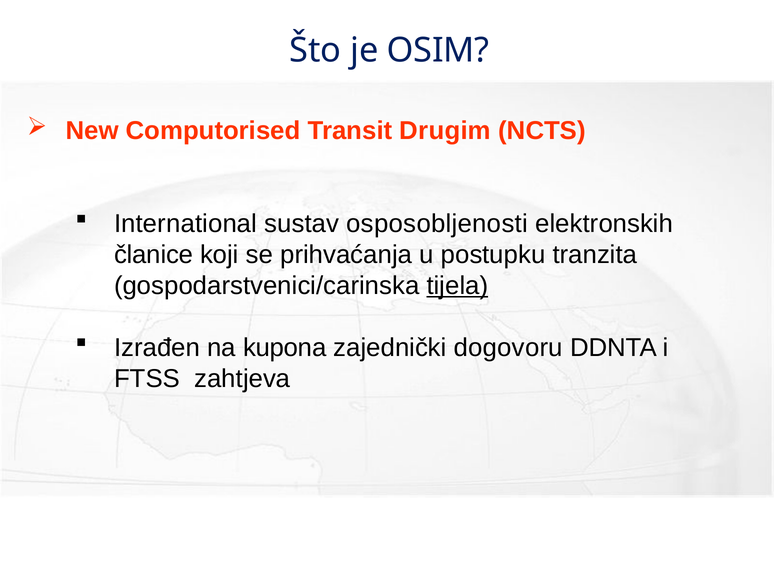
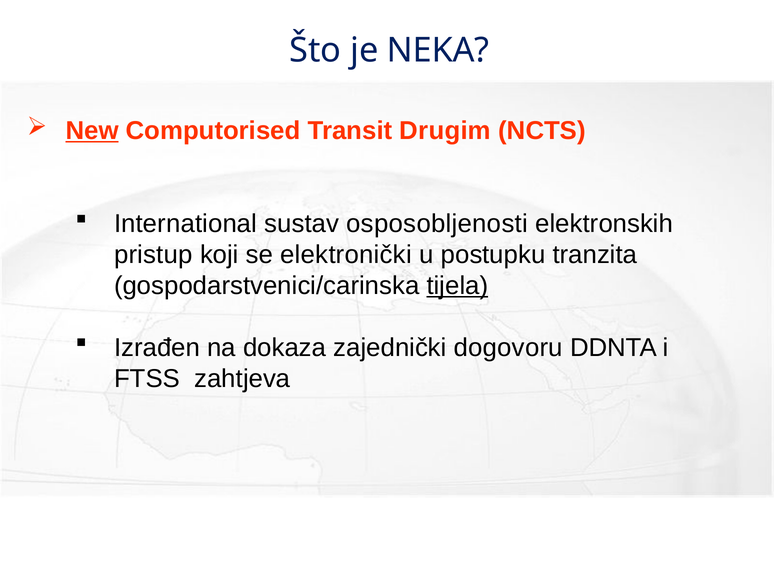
OSIM: OSIM -> NEKA (438, 50)
New underline: none -> present (92, 131)
članice: članice -> pristup (153, 254)
prihvaćanja: prihvaćanja -> elektronički (346, 254)
kupona: kupona -> dokaza (285, 347)
